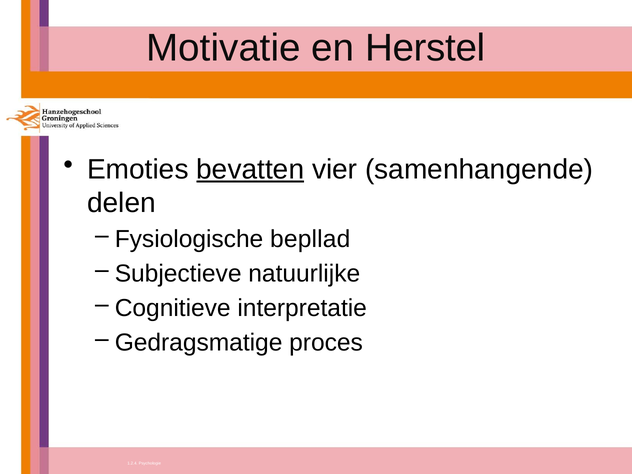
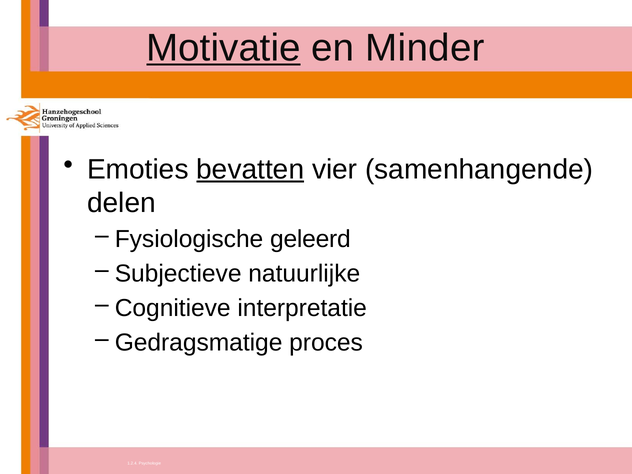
Motivatie underline: none -> present (224, 48)
Herstel: Herstel -> Minder (425, 48)
bepllad: bepllad -> geleerd (310, 239)
